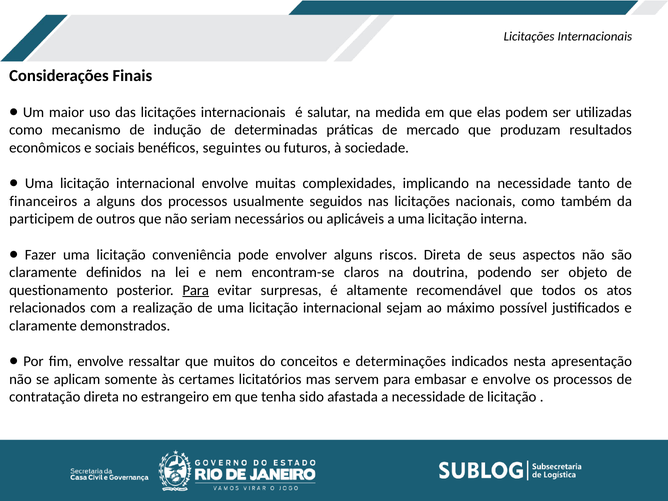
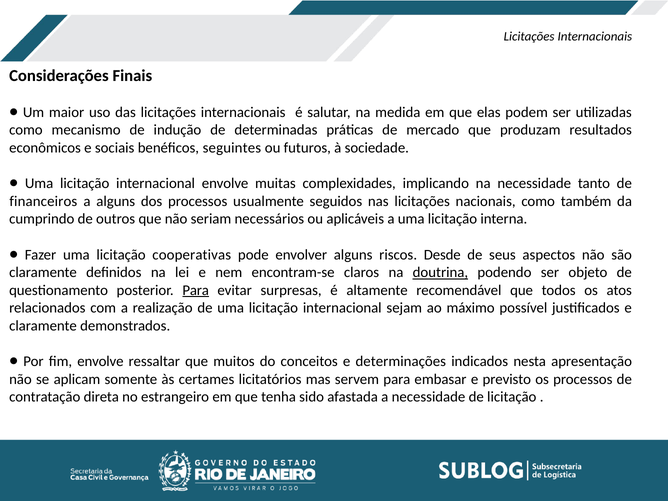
participem: participem -> cumprindo (42, 219)
conveniência: conveniência -> cooperativas (192, 255)
riscos Direta: Direta -> Desde (442, 255)
doutrina underline: none -> present (440, 272)
e envolve: envolve -> previsto (507, 379)
